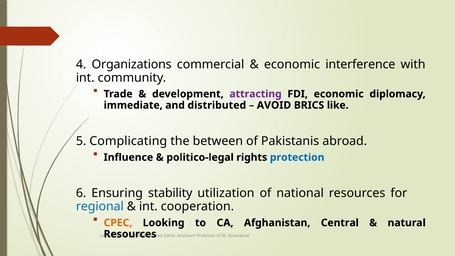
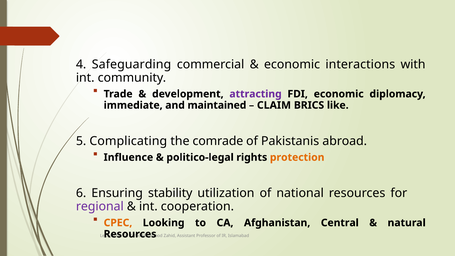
Organizations: Organizations -> Safeguarding (132, 64)
interference: interference -> interactions (360, 64)
distributed: distributed -> maintained (217, 105)
AVOID: AVOID -> CLAIM (274, 105)
between: between -> comrade (218, 141)
protection colour: blue -> orange (297, 157)
regional colour: blue -> purple (100, 206)
